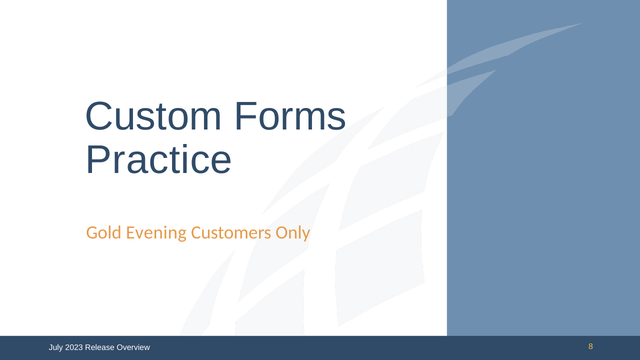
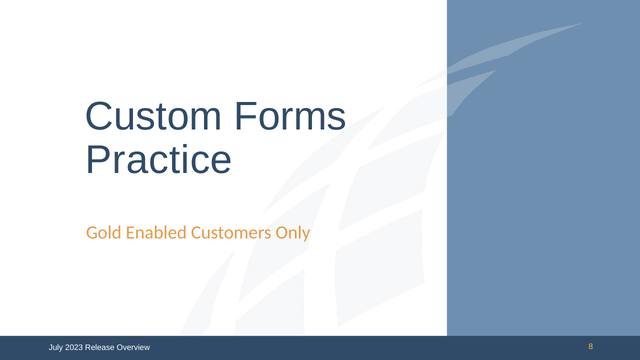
Evening: Evening -> Enabled (156, 232)
